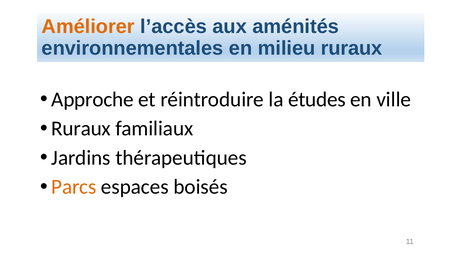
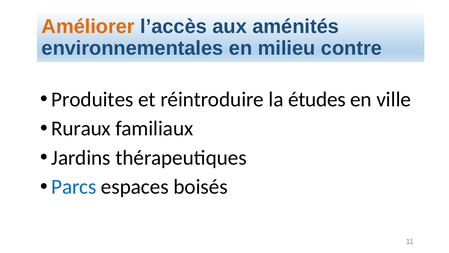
milieu ruraux: ruraux -> contre (351, 48)
Approche: Approche -> Produites (92, 99)
Parcs colour: orange -> blue (74, 187)
